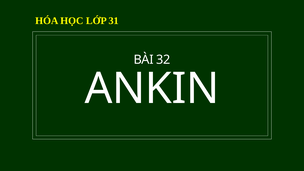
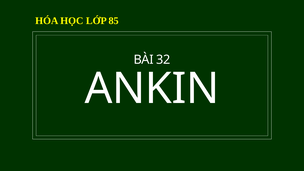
31: 31 -> 85 (114, 21)
